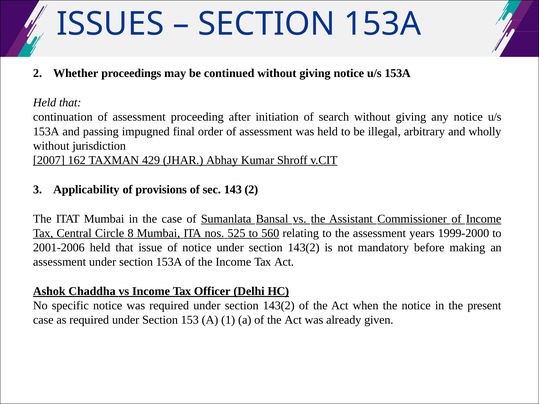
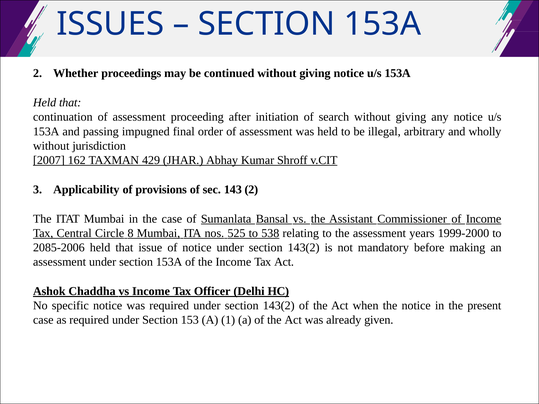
560: 560 -> 538 (270, 233)
2001-2006: 2001-2006 -> 2085-2006 (59, 248)
